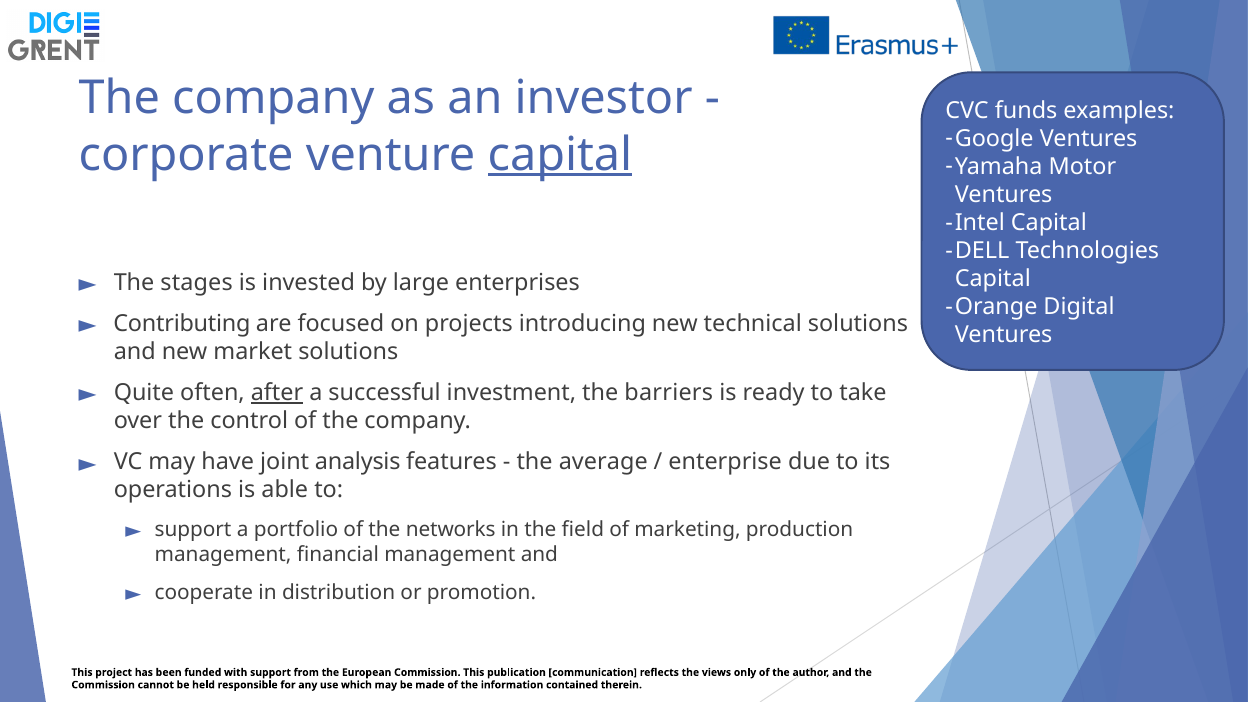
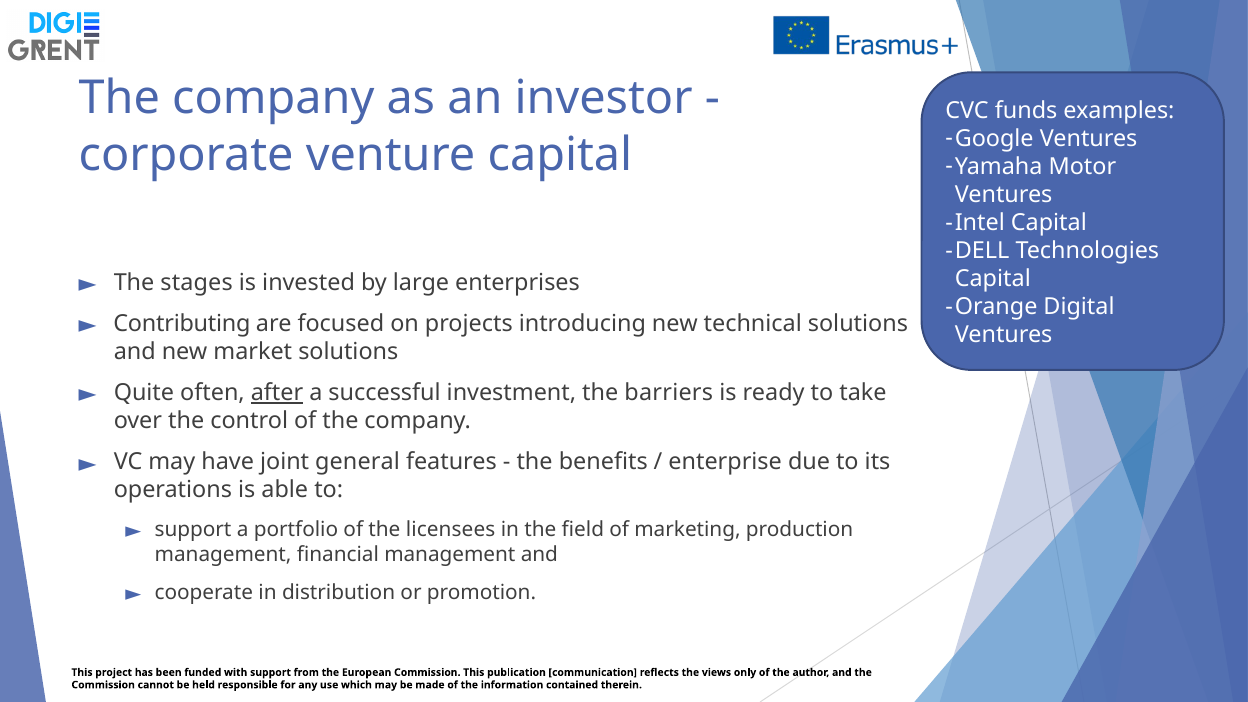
capital underline: present -> none (560, 155)
analysis: analysis -> general (358, 462)
average: average -> benefits (603, 462)
networks: networks -> licensees (451, 529)
